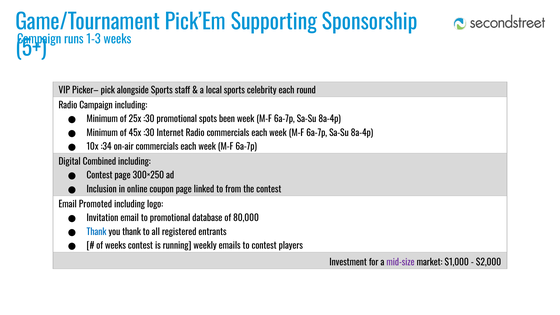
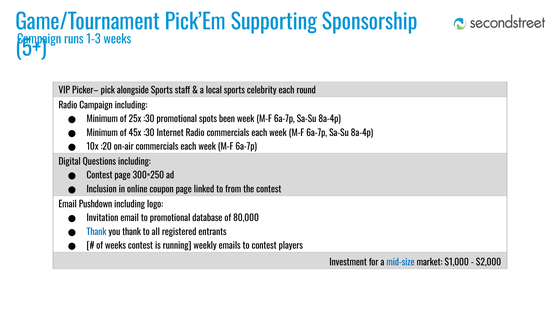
:34: :34 -> :20 (106, 147)
Combined: Combined -> Questions (99, 162)
Promoted: Promoted -> Pushdown (96, 204)
mid-size colour: purple -> blue (401, 262)
